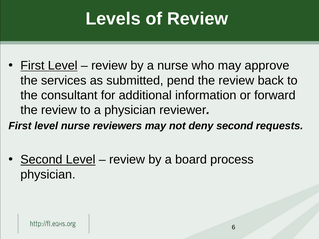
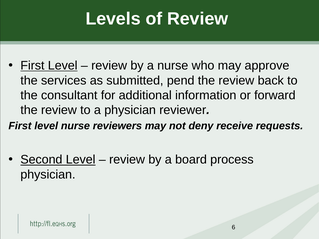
deny second: second -> receive (235, 126)
